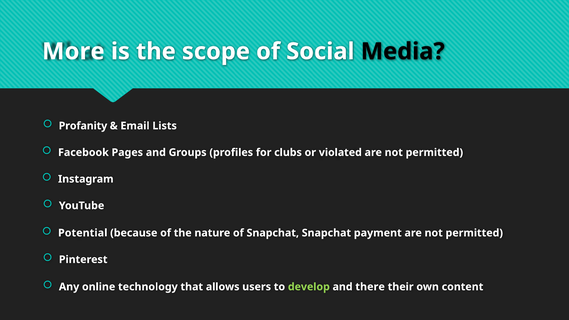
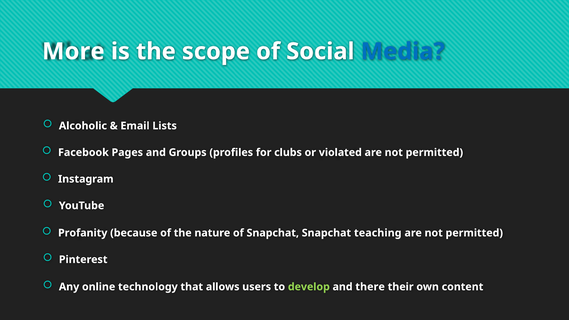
Media colour: black -> blue (403, 51)
Profanity: Profanity -> Alcoholic (83, 126)
Potential: Potential -> Profanity (83, 233)
payment: payment -> teaching (378, 233)
